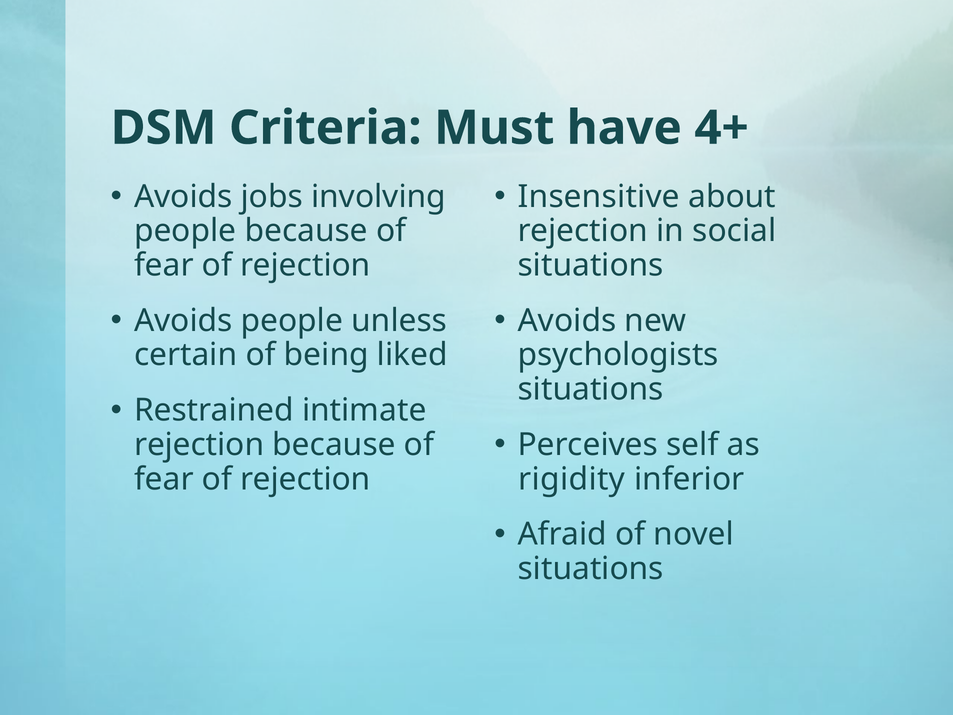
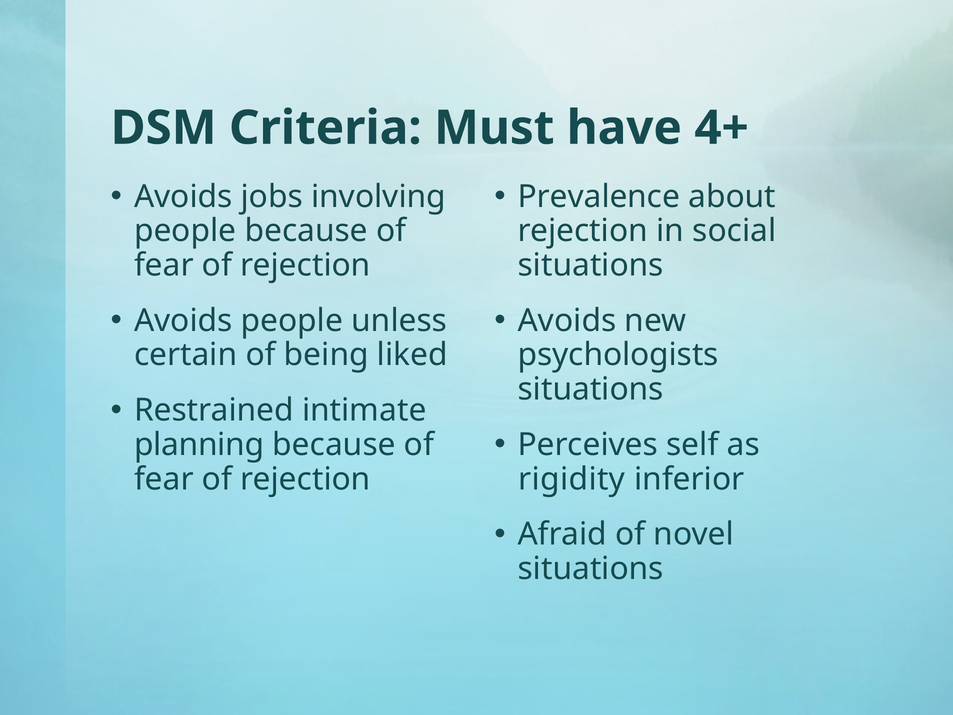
Insensitive: Insensitive -> Prevalence (599, 196)
rejection: rejection -> planning (199, 445)
